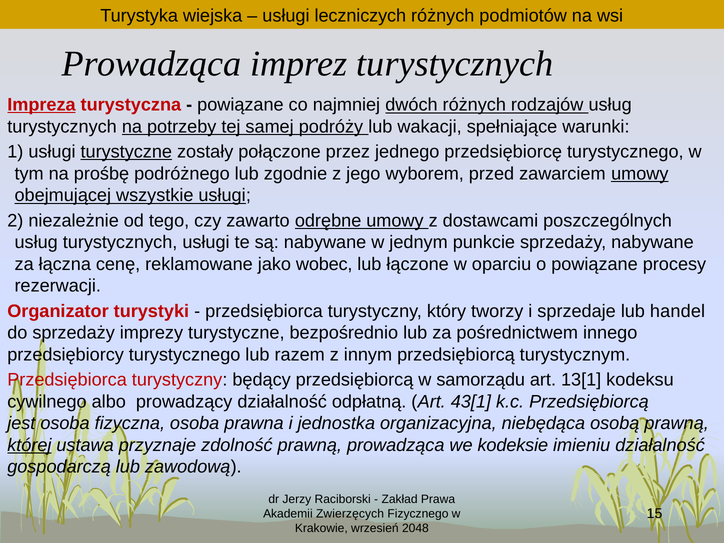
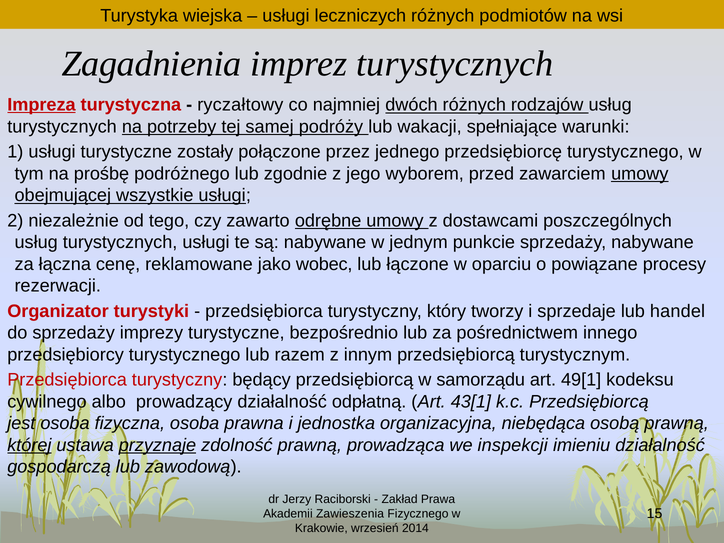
Prowadząca: Prowadząca -> Zagadnienia (152, 64)
powiązane: powiązane -> ryczałtowy (240, 105)
turystyczne underline: present -> none (126, 152)
13[1: 13[1 -> 49[1 (581, 380)
przyznaje underline: none -> present (157, 445)
kodeksie: kodeksie -> inspekcji (513, 445)
Zwierzęcych: Zwierzęcych -> Zawieszenia (350, 514)
2048: 2048 -> 2014 (415, 528)
